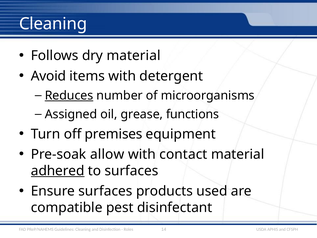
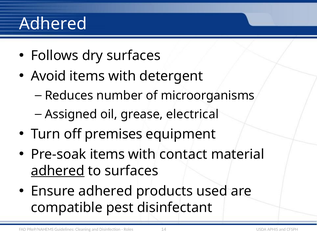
Cleaning: Cleaning -> Adhered (53, 24)
dry material: material -> surfaces (134, 56)
Reduces underline: present -> none (69, 95)
functions: functions -> electrical (192, 114)
Pre-soak allow: allow -> items (107, 154)
Ensure surfaces: surfaces -> adhered (105, 191)
